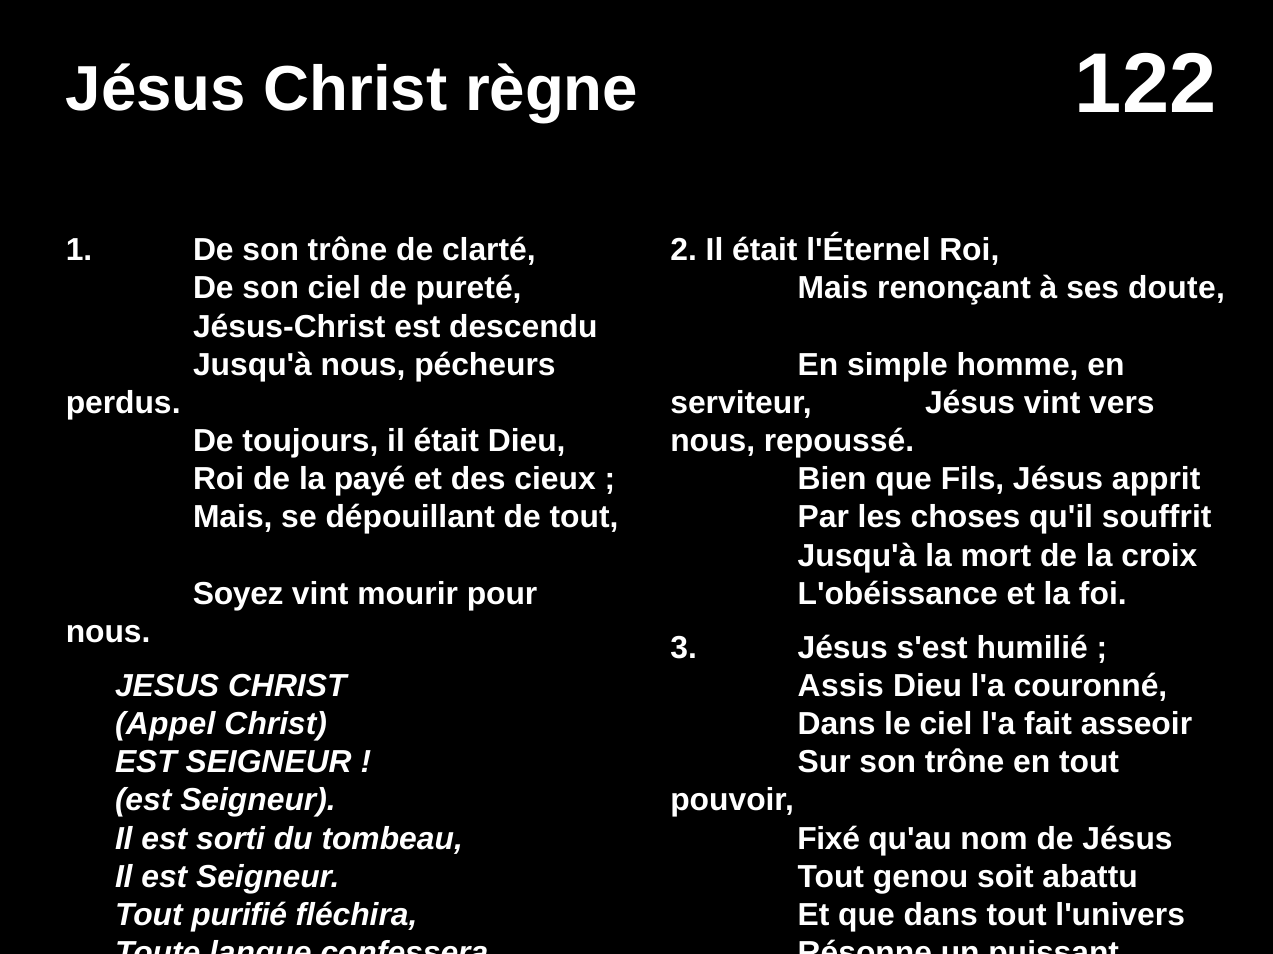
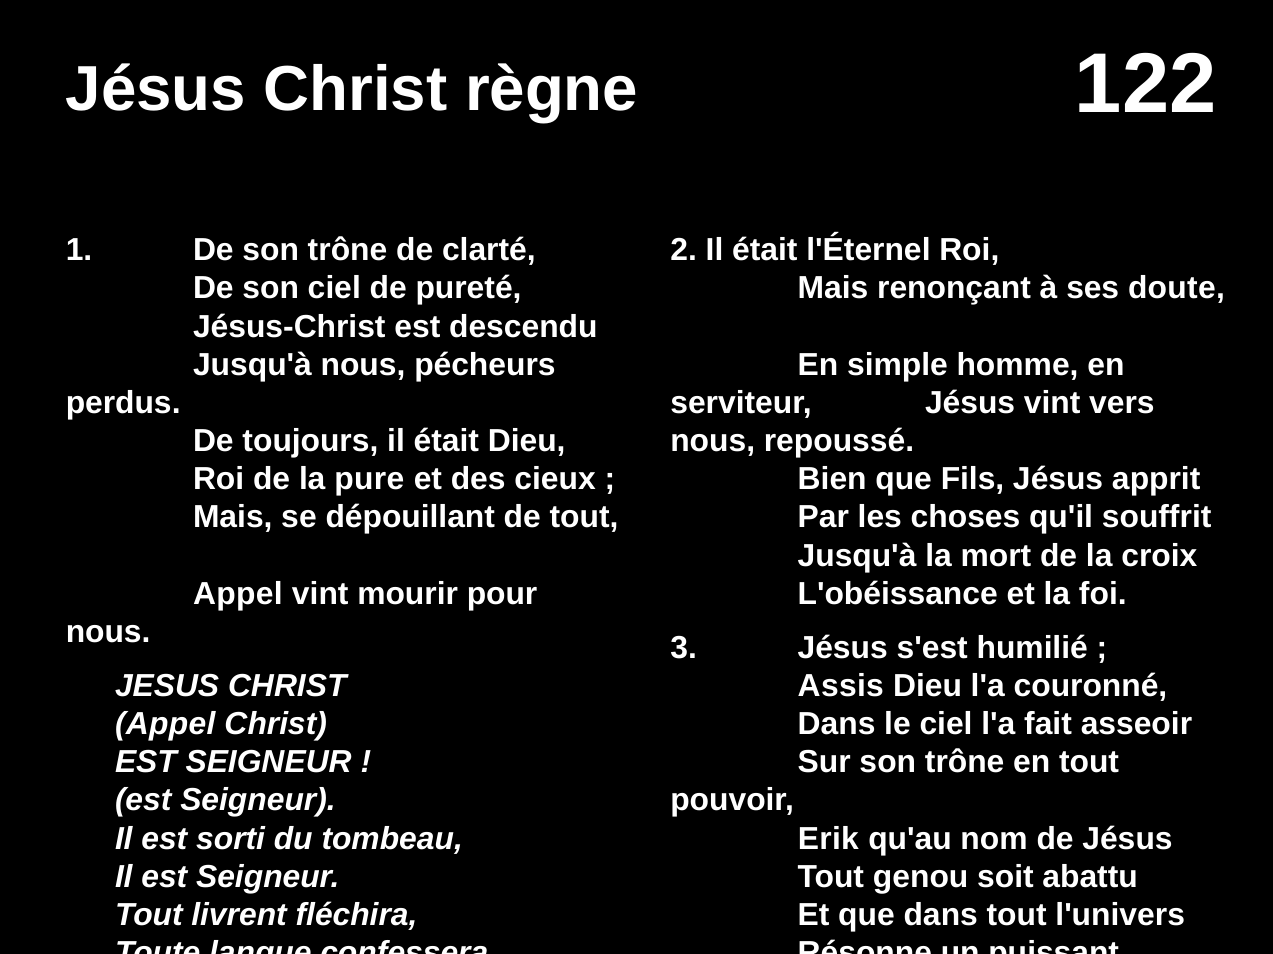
payé: payé -> pure (369, 480)
Soyez: Soyez -> Appel (238, 594)
Fixé: Fixé -> Erik (828, 839)
purifié: purifié -> livrent (239, 916)
